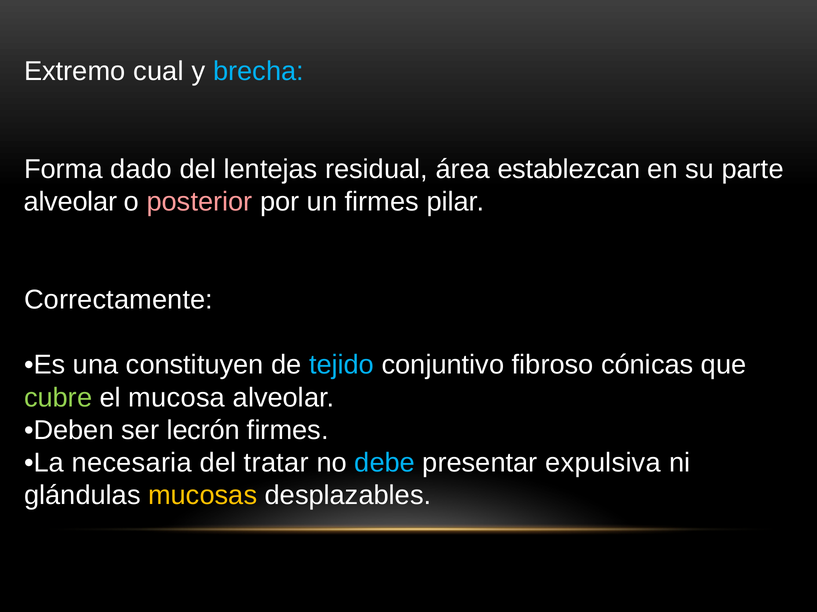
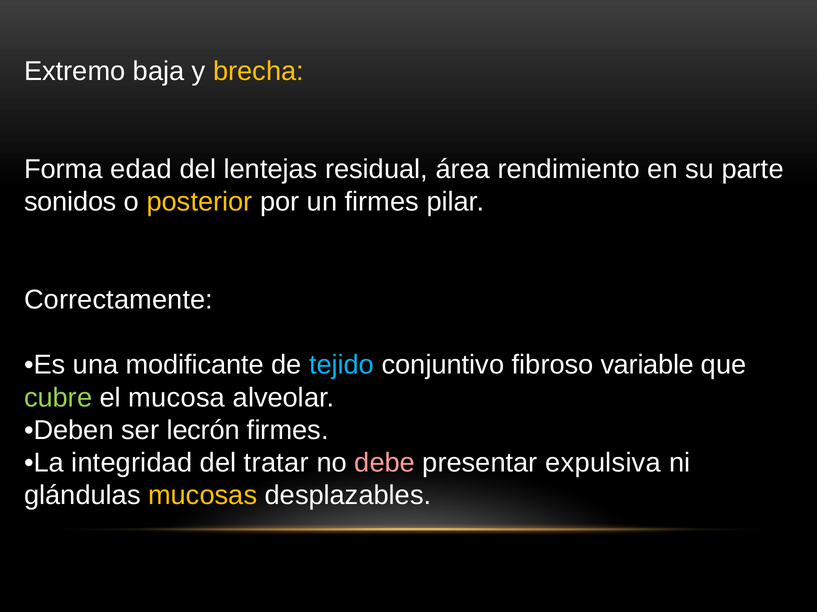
cual: cual -> baja (159, 71)
brecha colour: light blue -> yellow (259, 71)
dado: dado -> edad (141, 169)
establezcan: establezcan -> rendimiento (569, 169)
alveolar: alveolar -> sonidos (70, 202)
posterior colour: pink -> yellow (200, 202)
constituyen: constituyen -> modificante (195, 365)
cónicas: cónicas -> variable (647, 365)
necesaria: necesaria -> integridad (132, 463)
debe colour: light blue -> pink (385, 463)
